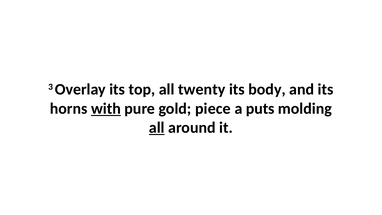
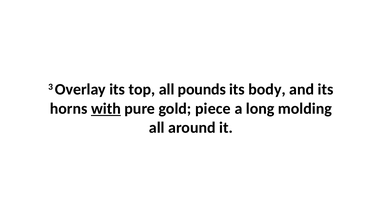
twenty: twenty -> pounds (202, 89)
puts: puts -> long (260, 109)
all underline: present -> none (157, 128)
